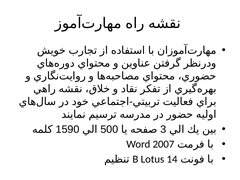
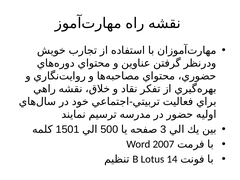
1590: 1590 -> 1501 (68, 129)
